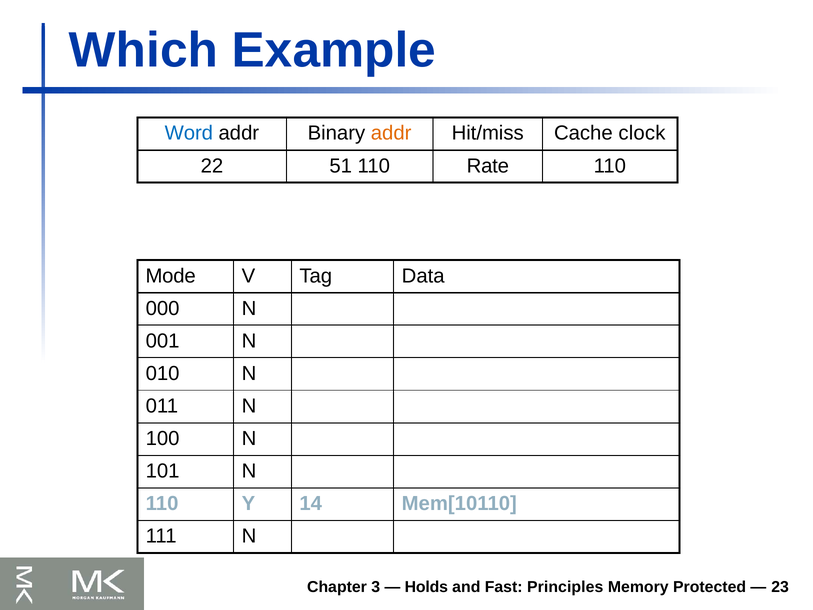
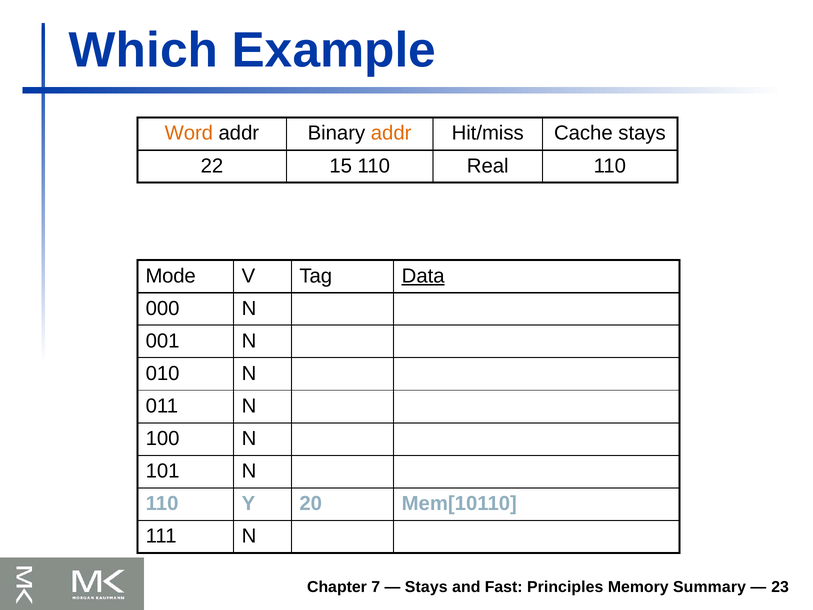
Word colour: blue -> orange (189, 133)
Cache clock: clock -> stays (642, 133)
51: 51 -> 15 (341, 166)
Rate: Rate -> Real (488, 166)
Data underline: none -> present (423, 276)
14: 14 -> 20 (311, 503)
3: 3 -> 7 (376, 587)
Holds: Holds -> Stays (426, 587)
Protected: Protected -> Summary (710, 587)
